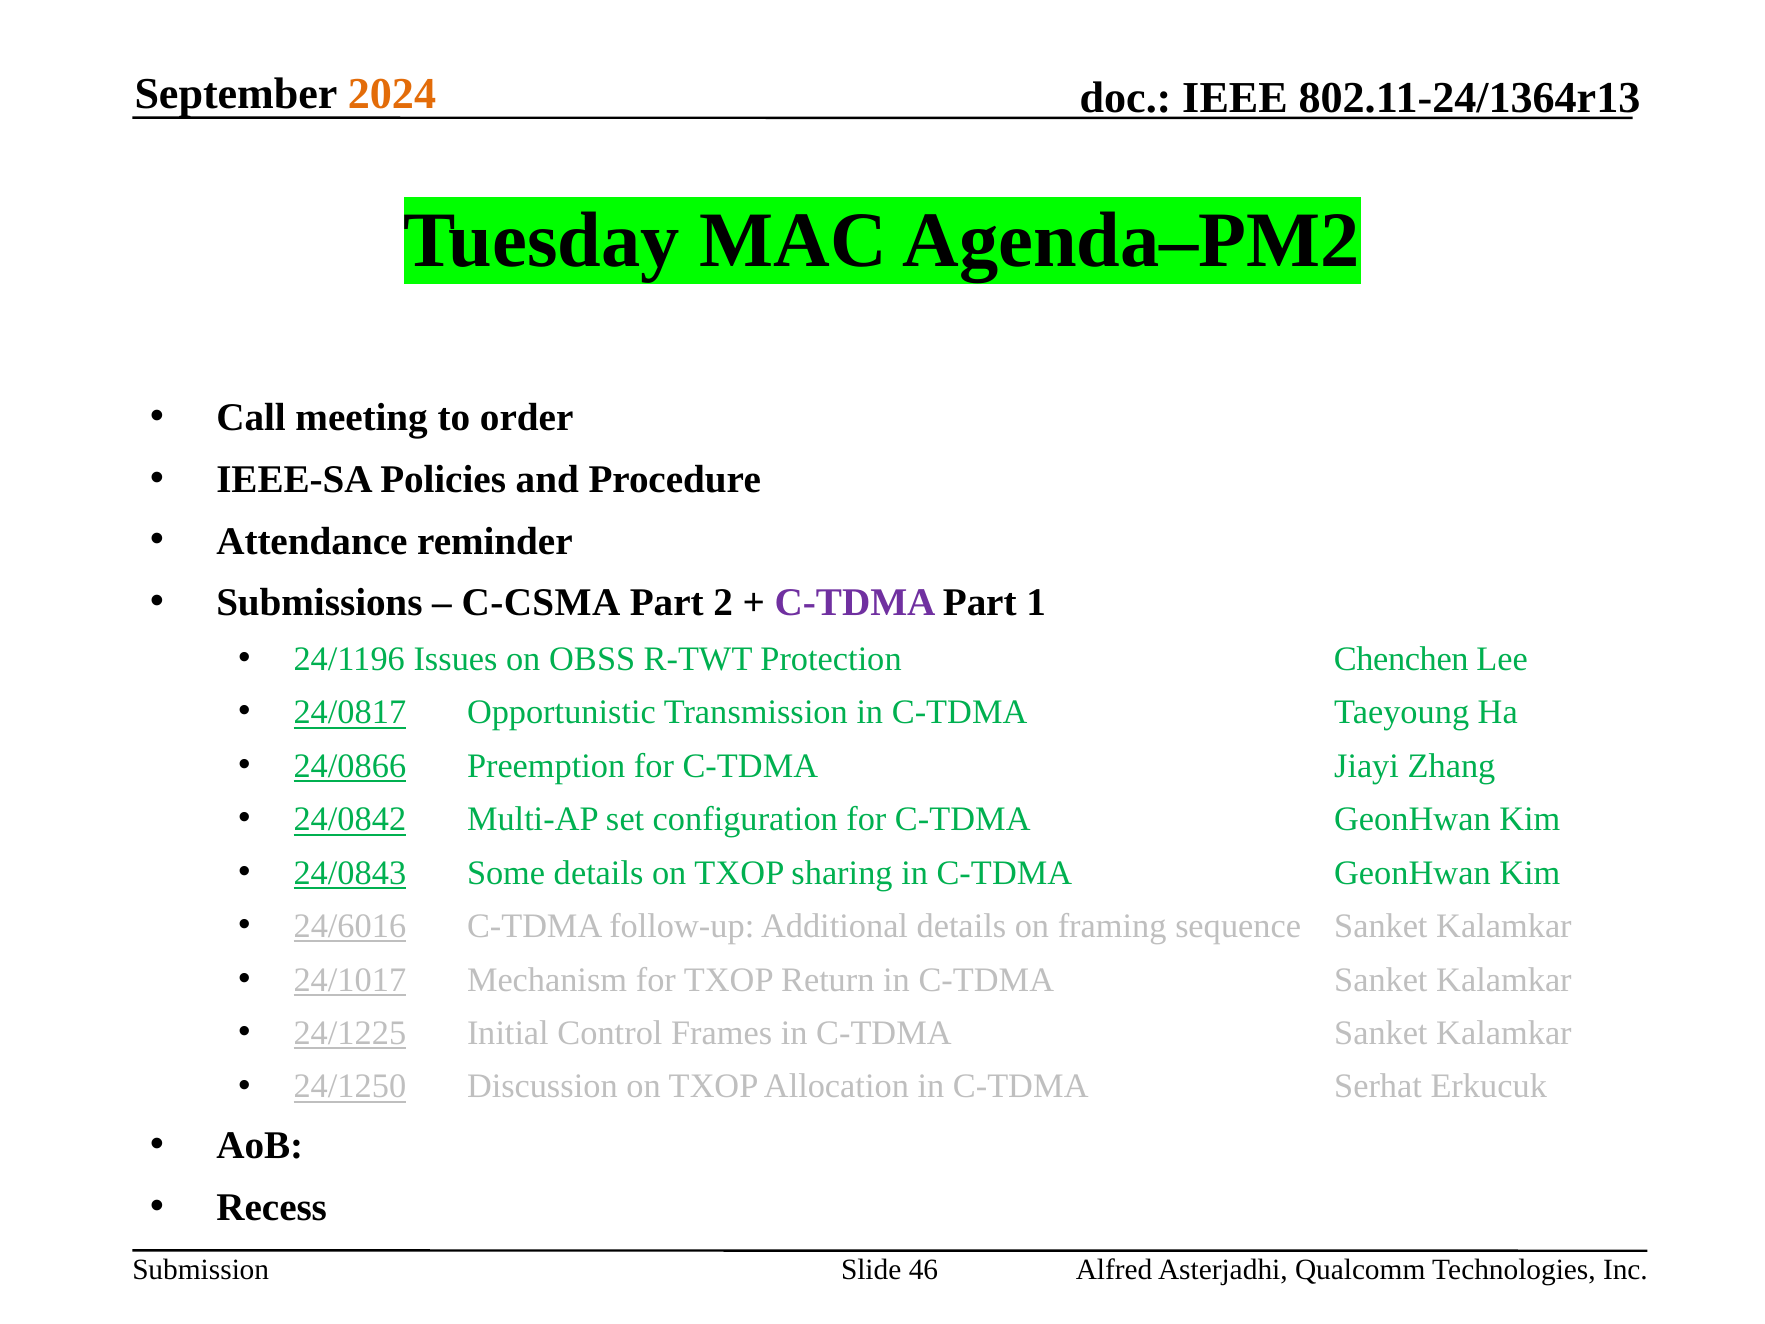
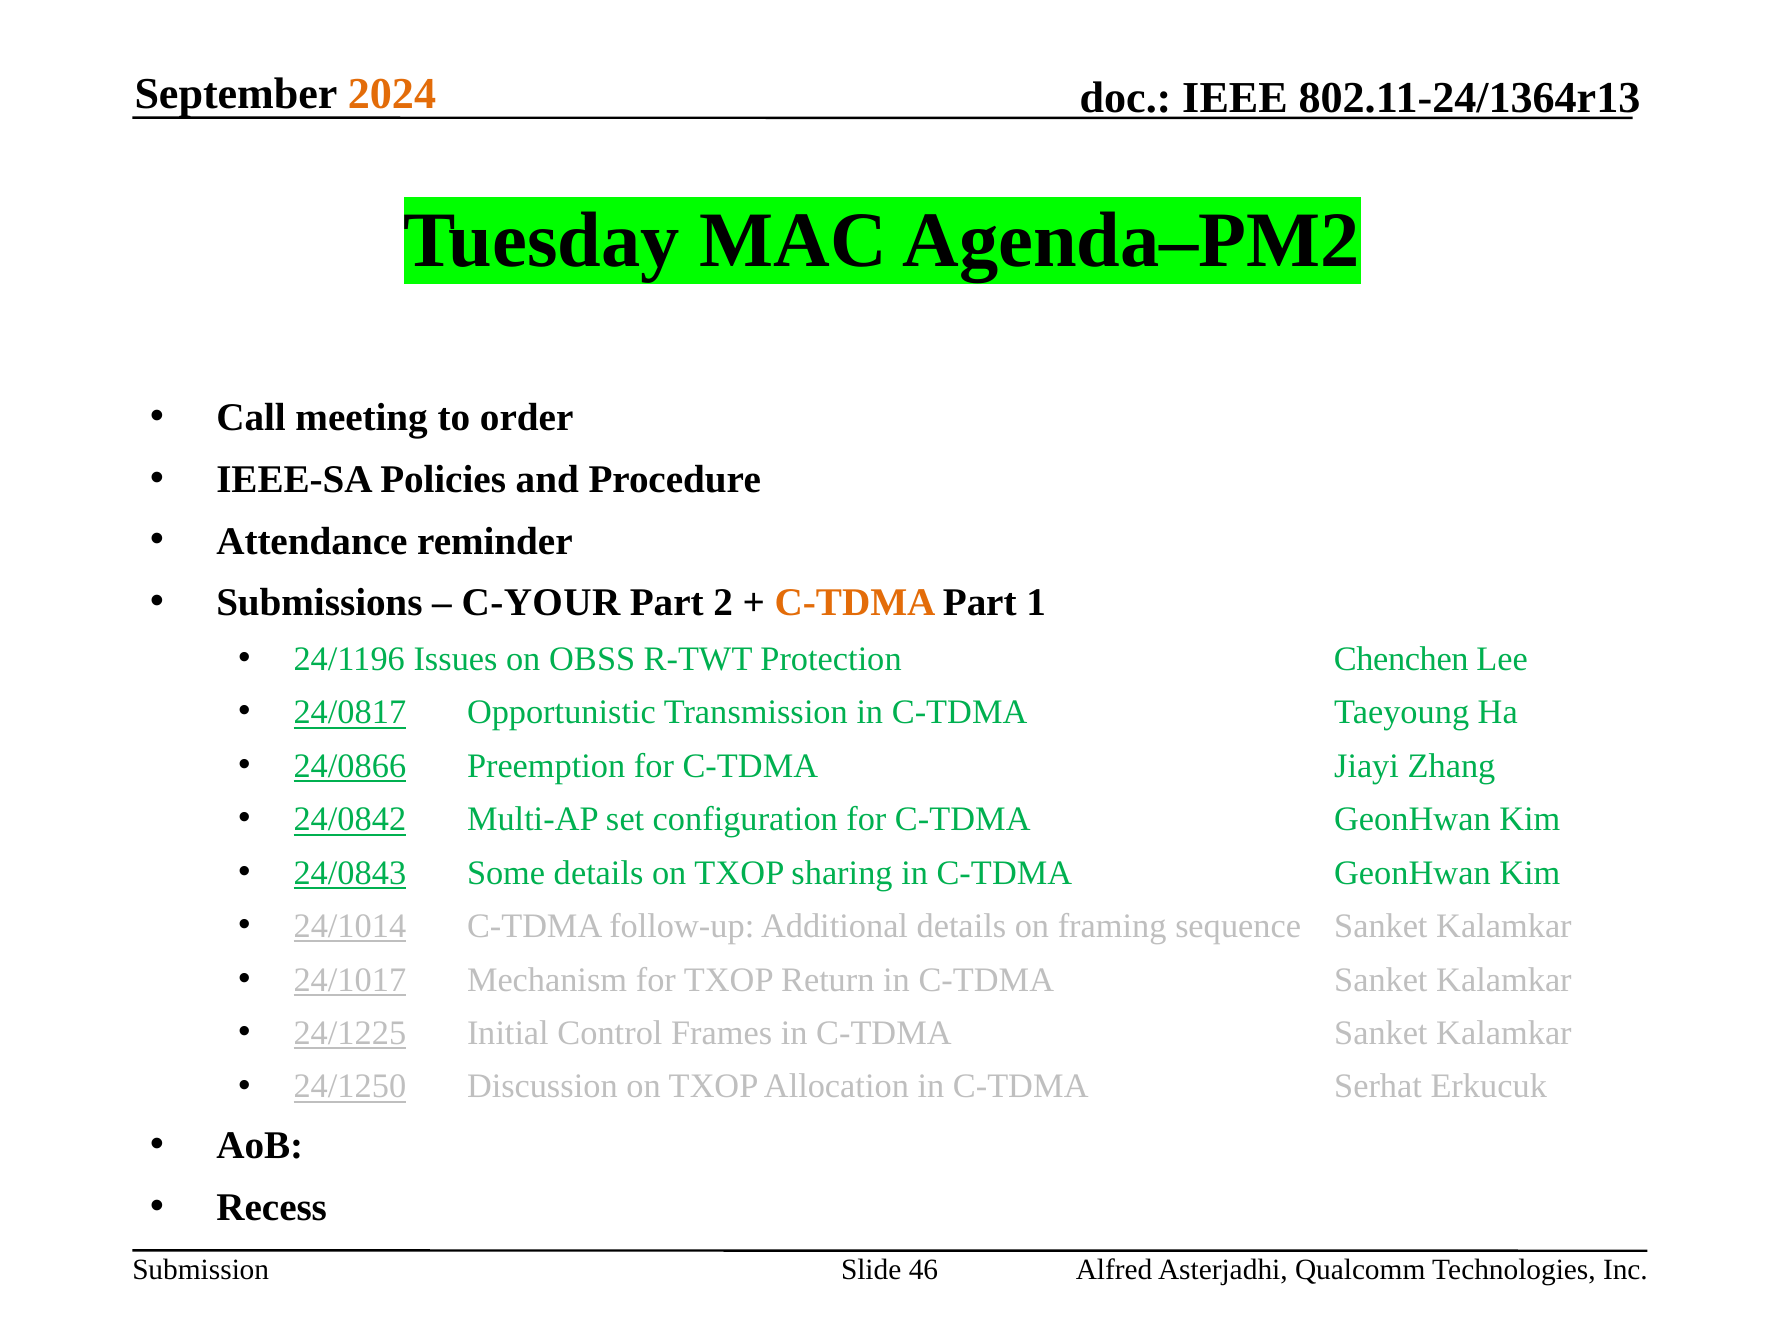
C-CSMA: C-CSMA -> C-YOUR (541, 603)
C-TDMA colour: purple -> orange (855, 603)
24/6016: 24/6016 -> 24/1014 (350, 926)
